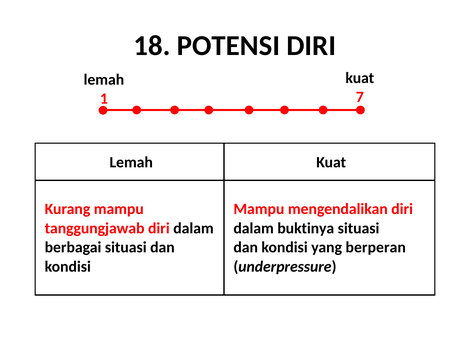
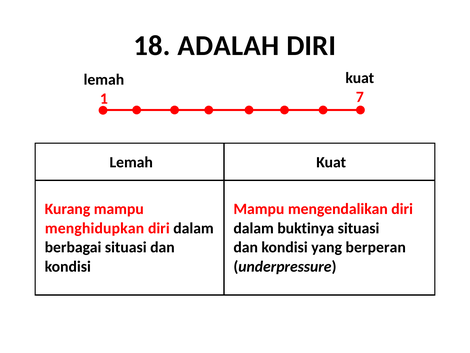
POTENSI: POTENSI -> ADALAH (228, 45)
tanggungjawab: tanggungjawab -> menghidupkan (94, 228)
